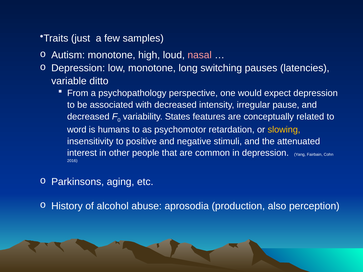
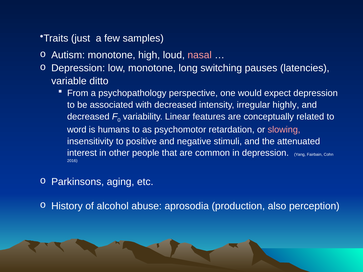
pause: pause -> highly (286, 105)
States: States -> Linear (178, 117)
slowing colour: yellow -> pink (284, 130)
